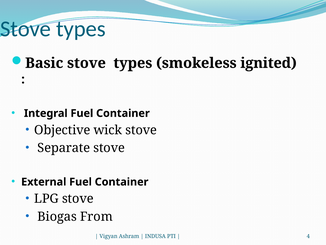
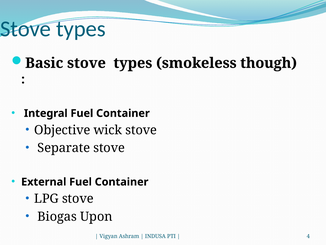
ignited: ignited -> though (269, 63)
From: From -> Upon (96, 216)
